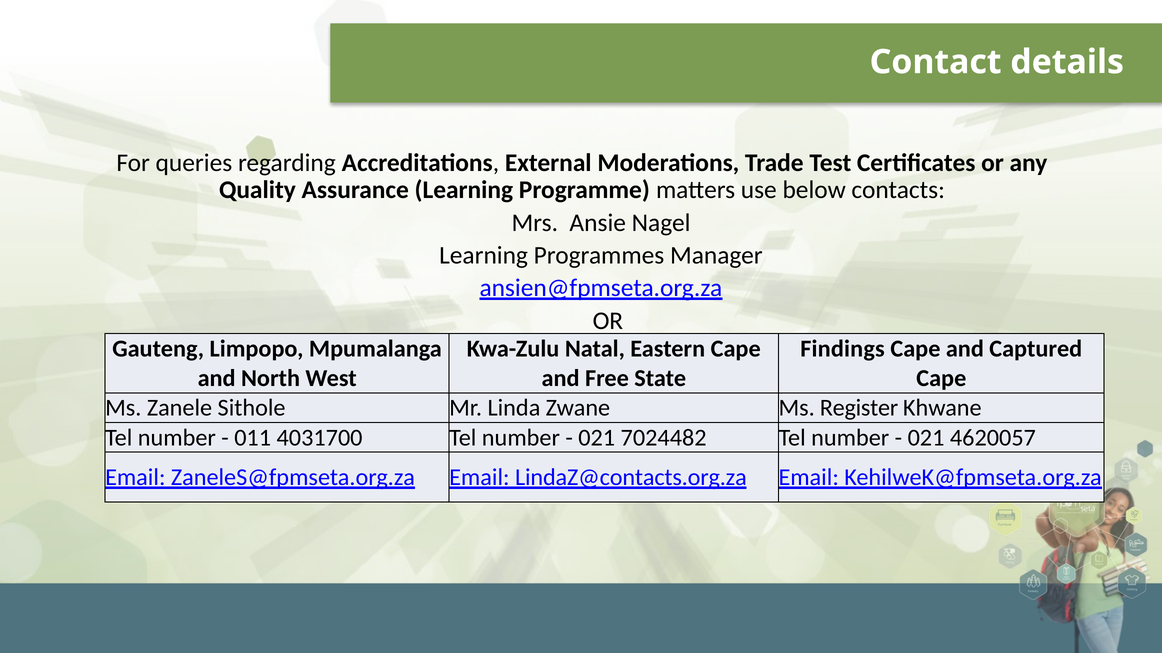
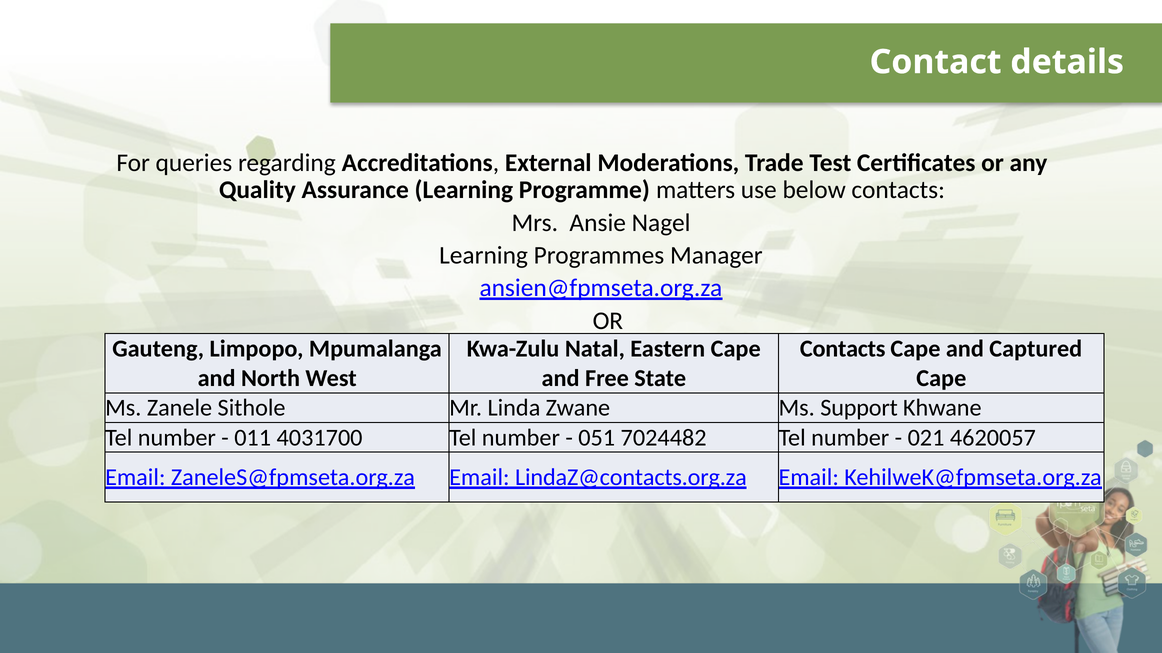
Findings: Findings -> Contacts (843, 349)
Register: Register -> Support (859, 408)
021: 021 -> 051 (597, 438)
